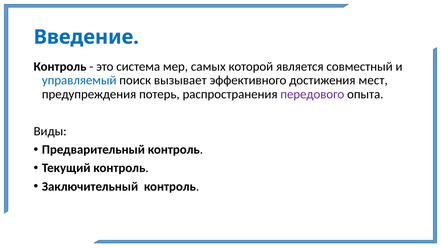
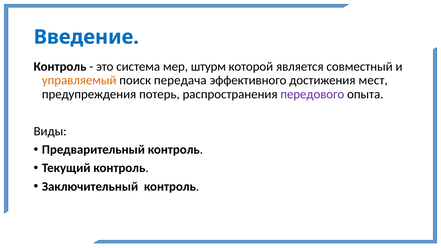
самых: самых -> штурм (208, 67)
управляемый colour: blue -> orange (79, 80)
вызывает: вызывает -> передача (180, 80)
